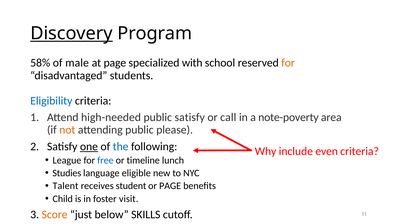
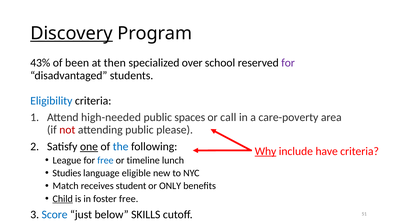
58%: 58% -> 43% (40, 63)
male: male -> been (77, 63)
at page: page -> then (115, 63)
with: with -> over (192, 63)
for colour: orange -> purple (288, 63)
public satisfy: satisfy -> spaces (190, 117)
note-poverty: note-poverty -> care-poverty (288, 117)
not colour: orange -> red (67, 129)
Why underline: none -> present (266, 151)
even: even -> have (327, 151)
Talent: Talent -> Match (66, 185)
or PAGE: PAGE -> ONLY (170, 185)
Child underline: none -> present (63, 198)
foster visit: visit -> free (129, 198)
Score colour: orange -> blue (55, 214)
